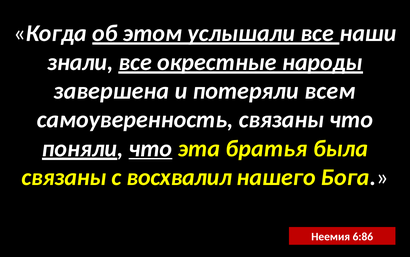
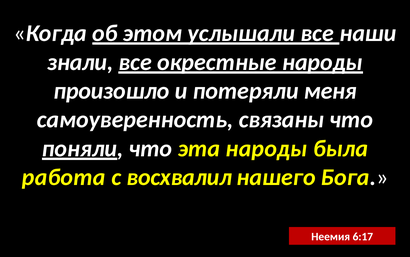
завершена: завершена -> произошло (111, 91)
всем: всем -> меня (330, 91)
что underline: present -> none (151, 148)
эта братья: братья -> народы (266, 148)
связаны: связаны -> работа (64, 177)
6:86: 6:86 -> 6:17 (363, 236)
